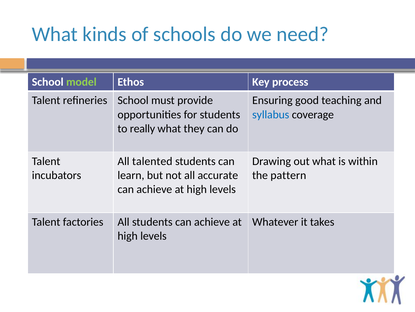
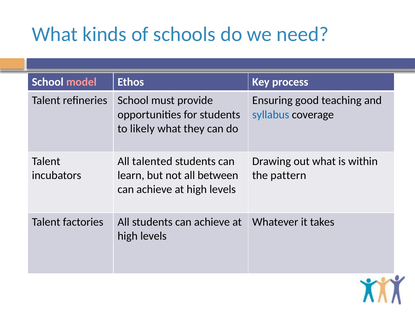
model colour: light green -> pink (81, 82)
really: really -> likely (142, 128)
accurate: accurate -> between (218, 175)
